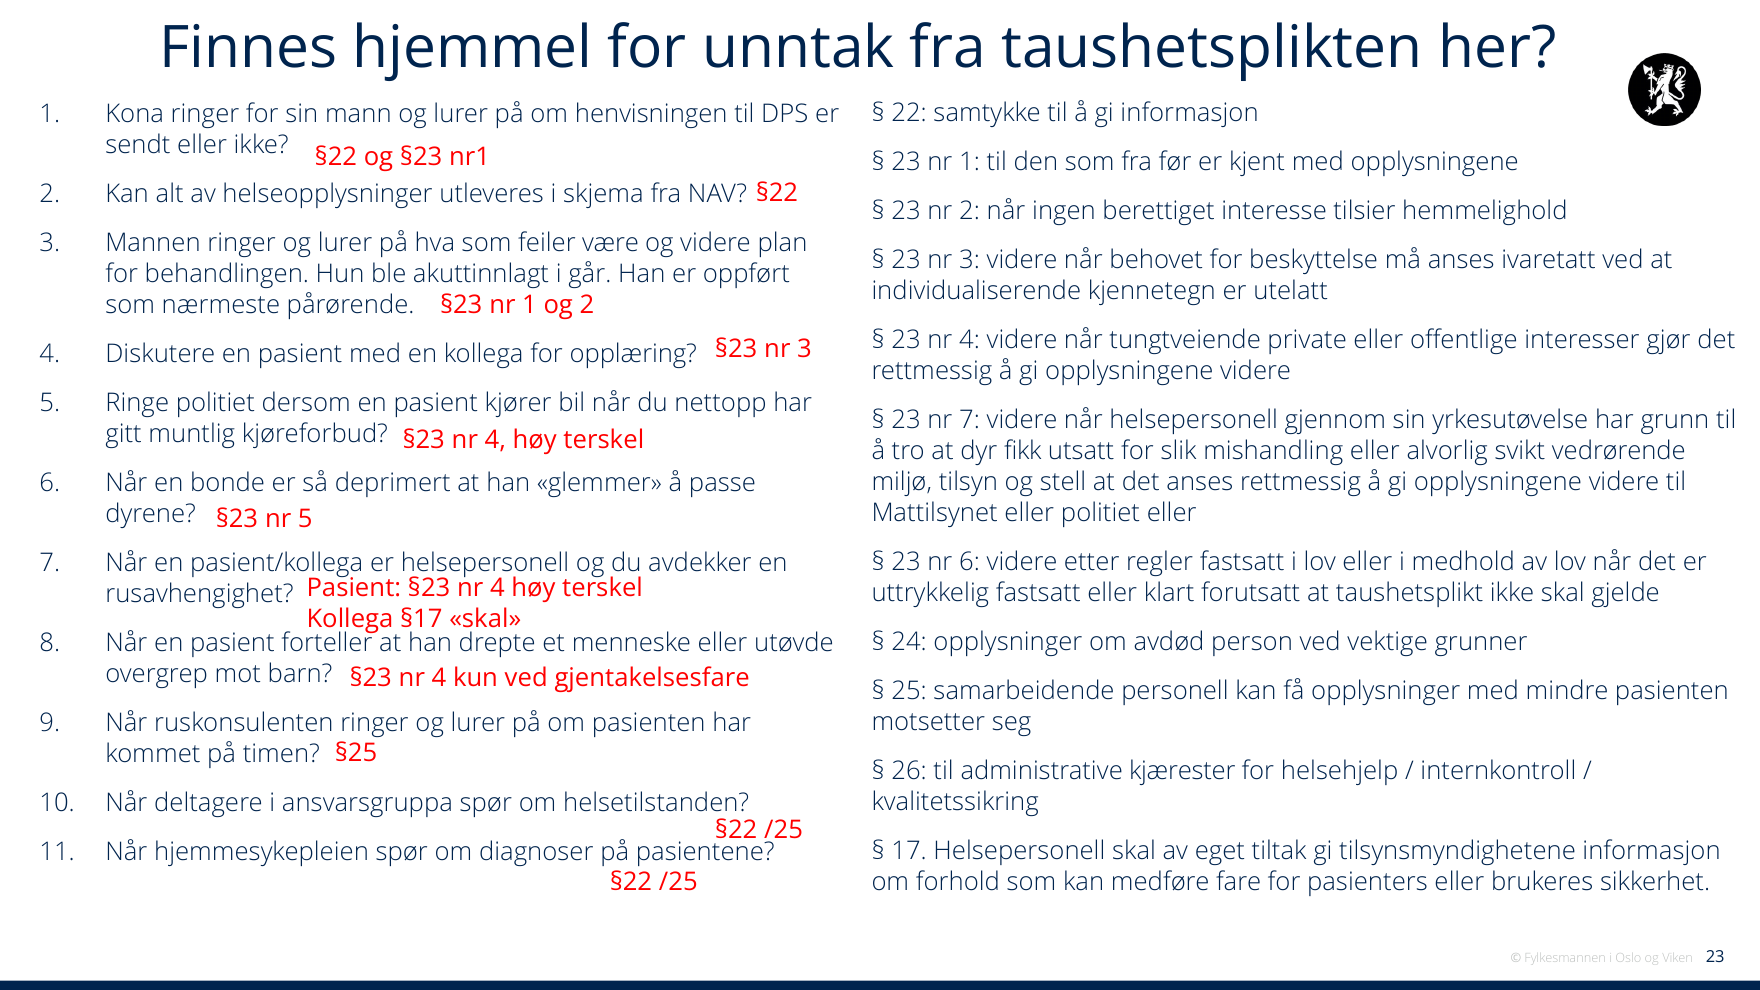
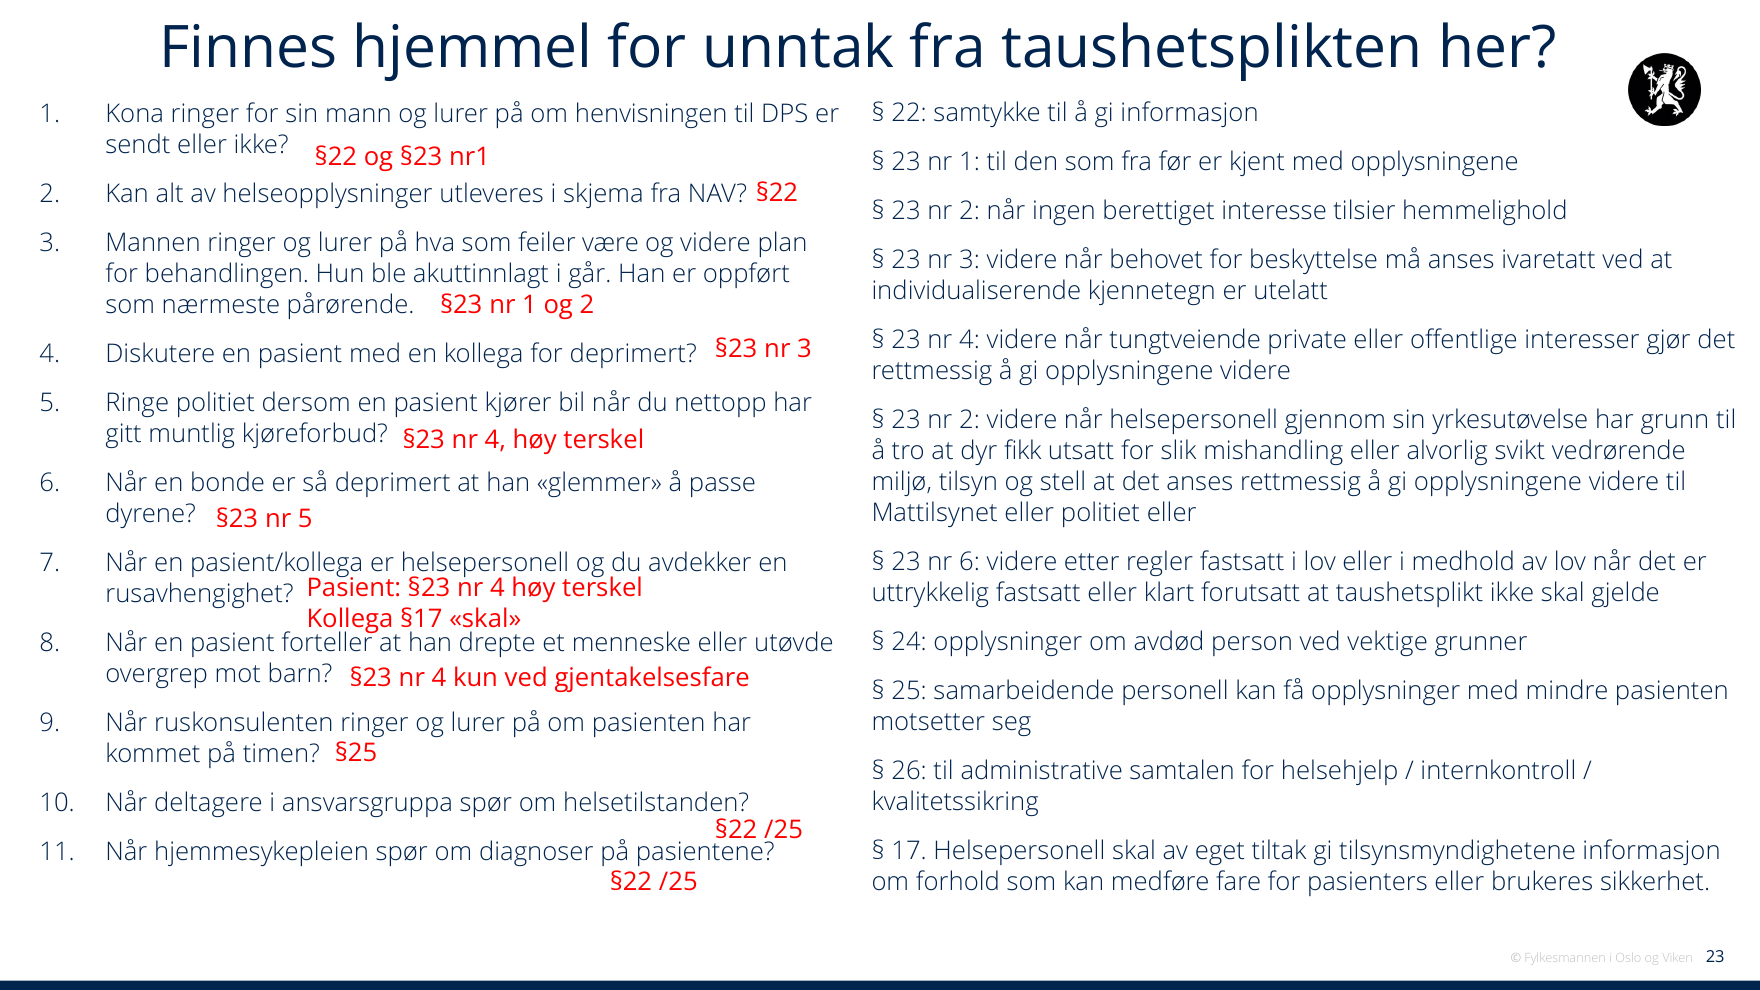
for opplæring: opplæring -> deprimert (633, 354)
7: 7 -> 2 (970, 420)
kjærester: kjærester -> samtalen (1182, 771)
